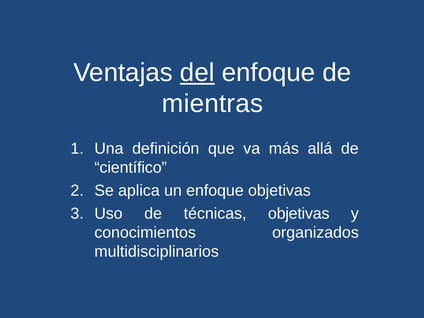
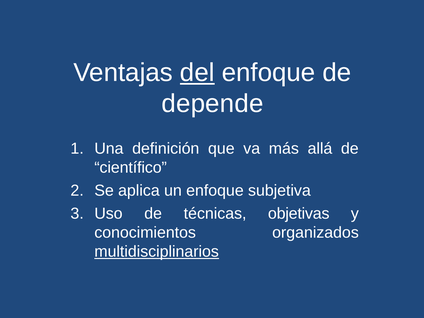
mientras: mientras -> depende (212, 104)
enfoque objetivas: objetivas -> subjetiva (279, 191)
multidisciplinarios underline: none -> present (157, 252)
